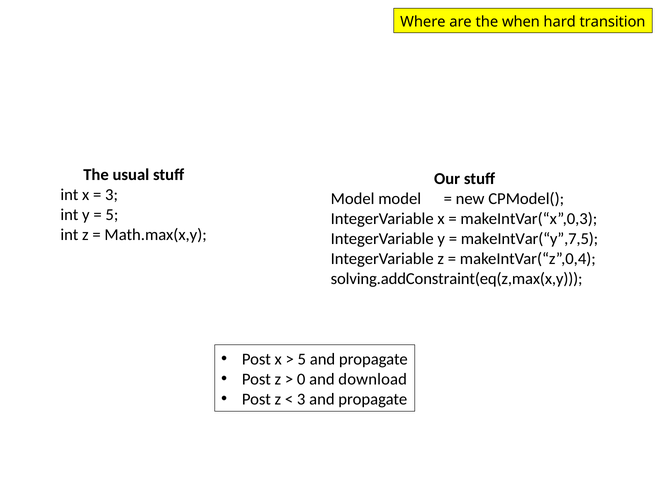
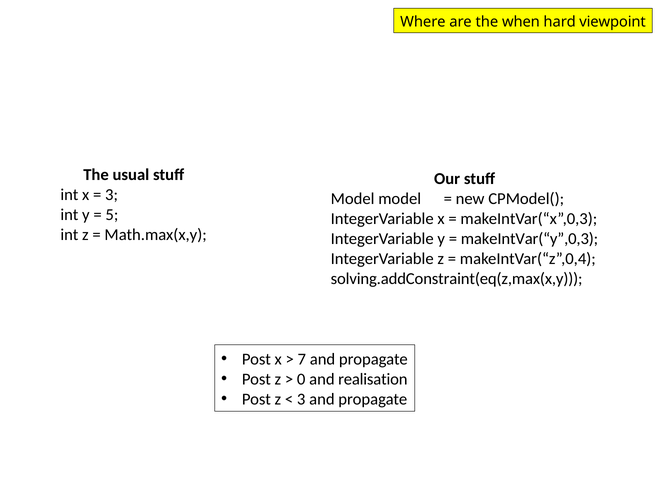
transition: transition -> viewpoint (613, 22)
makeIntVar(“y”,7,5: makeIntVar(“y”,7,5 -> makeIntVar(“y”,0,3 (529, 239)
5: 5 -> 7 (302, 360)
download: download -> realisation (373, 380)
